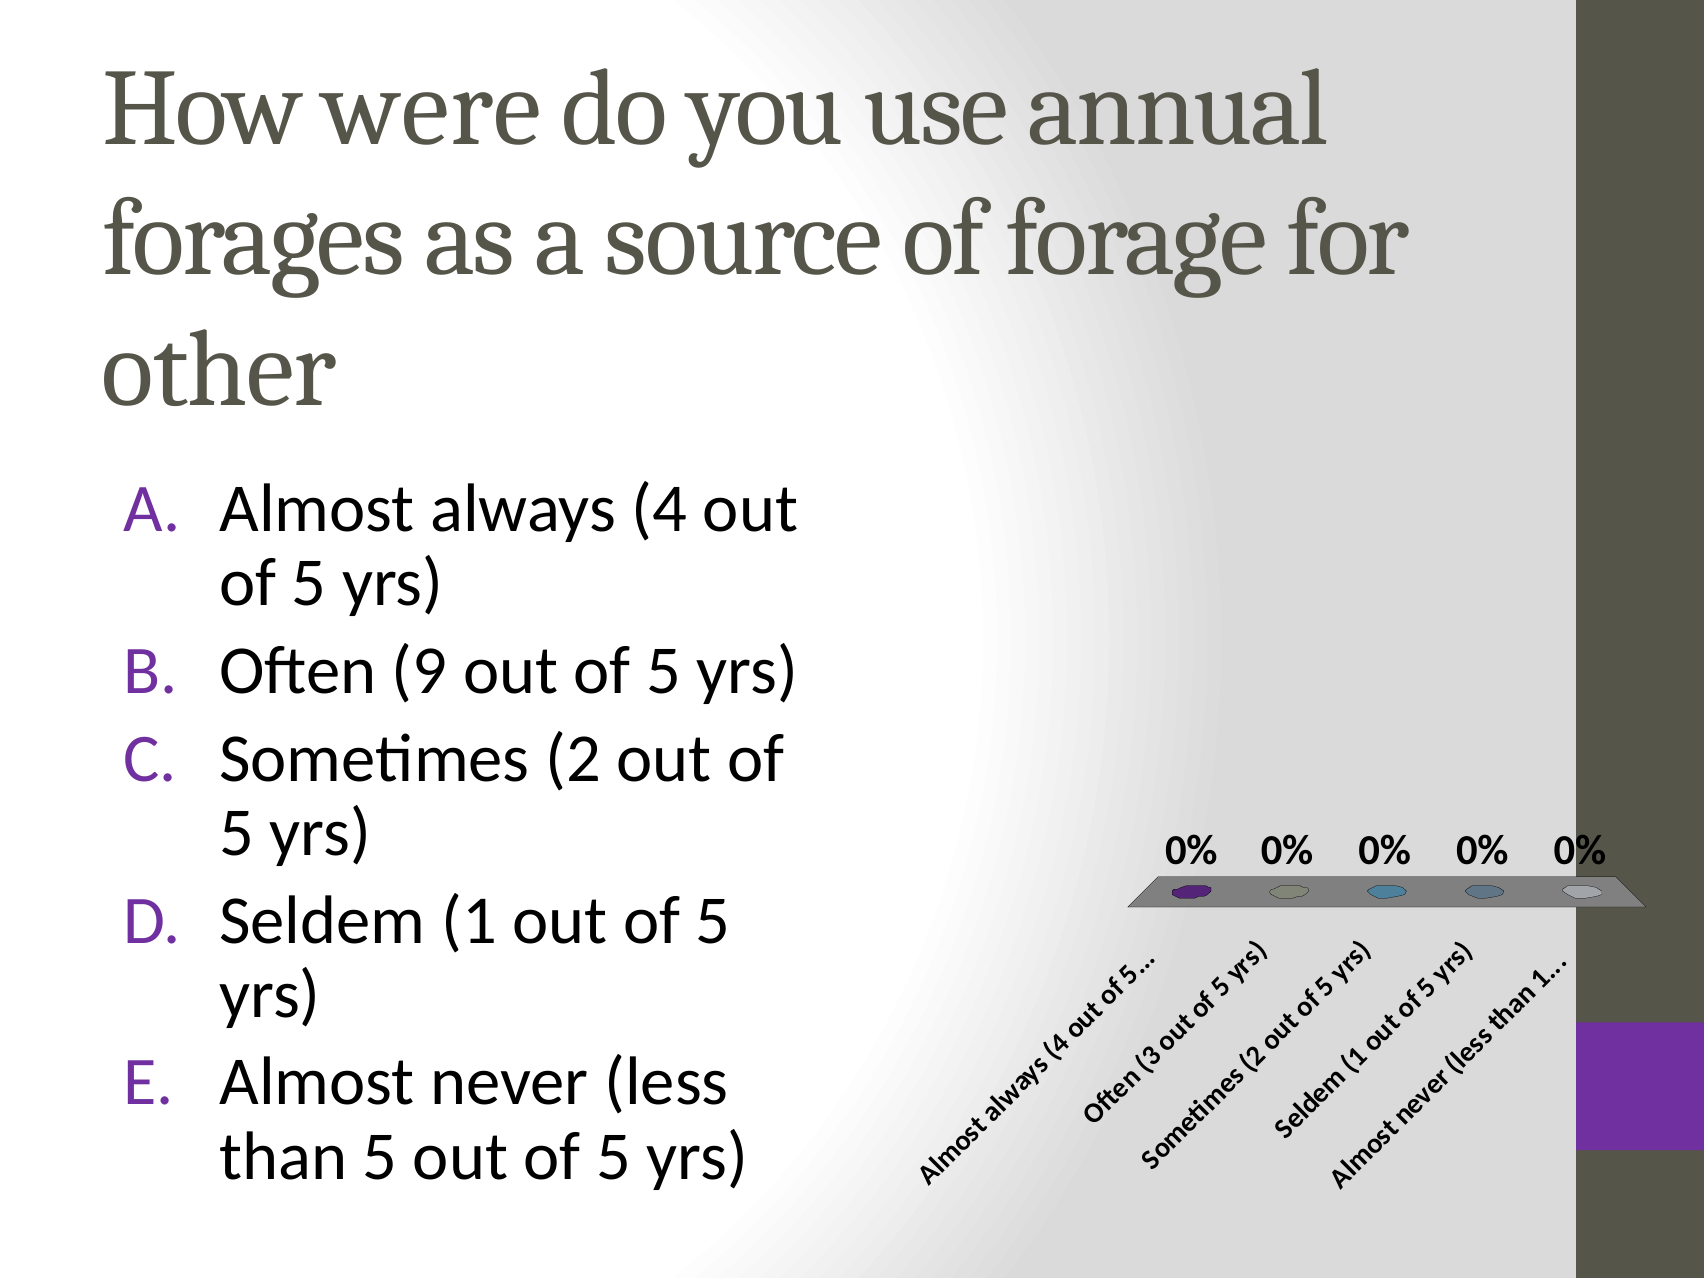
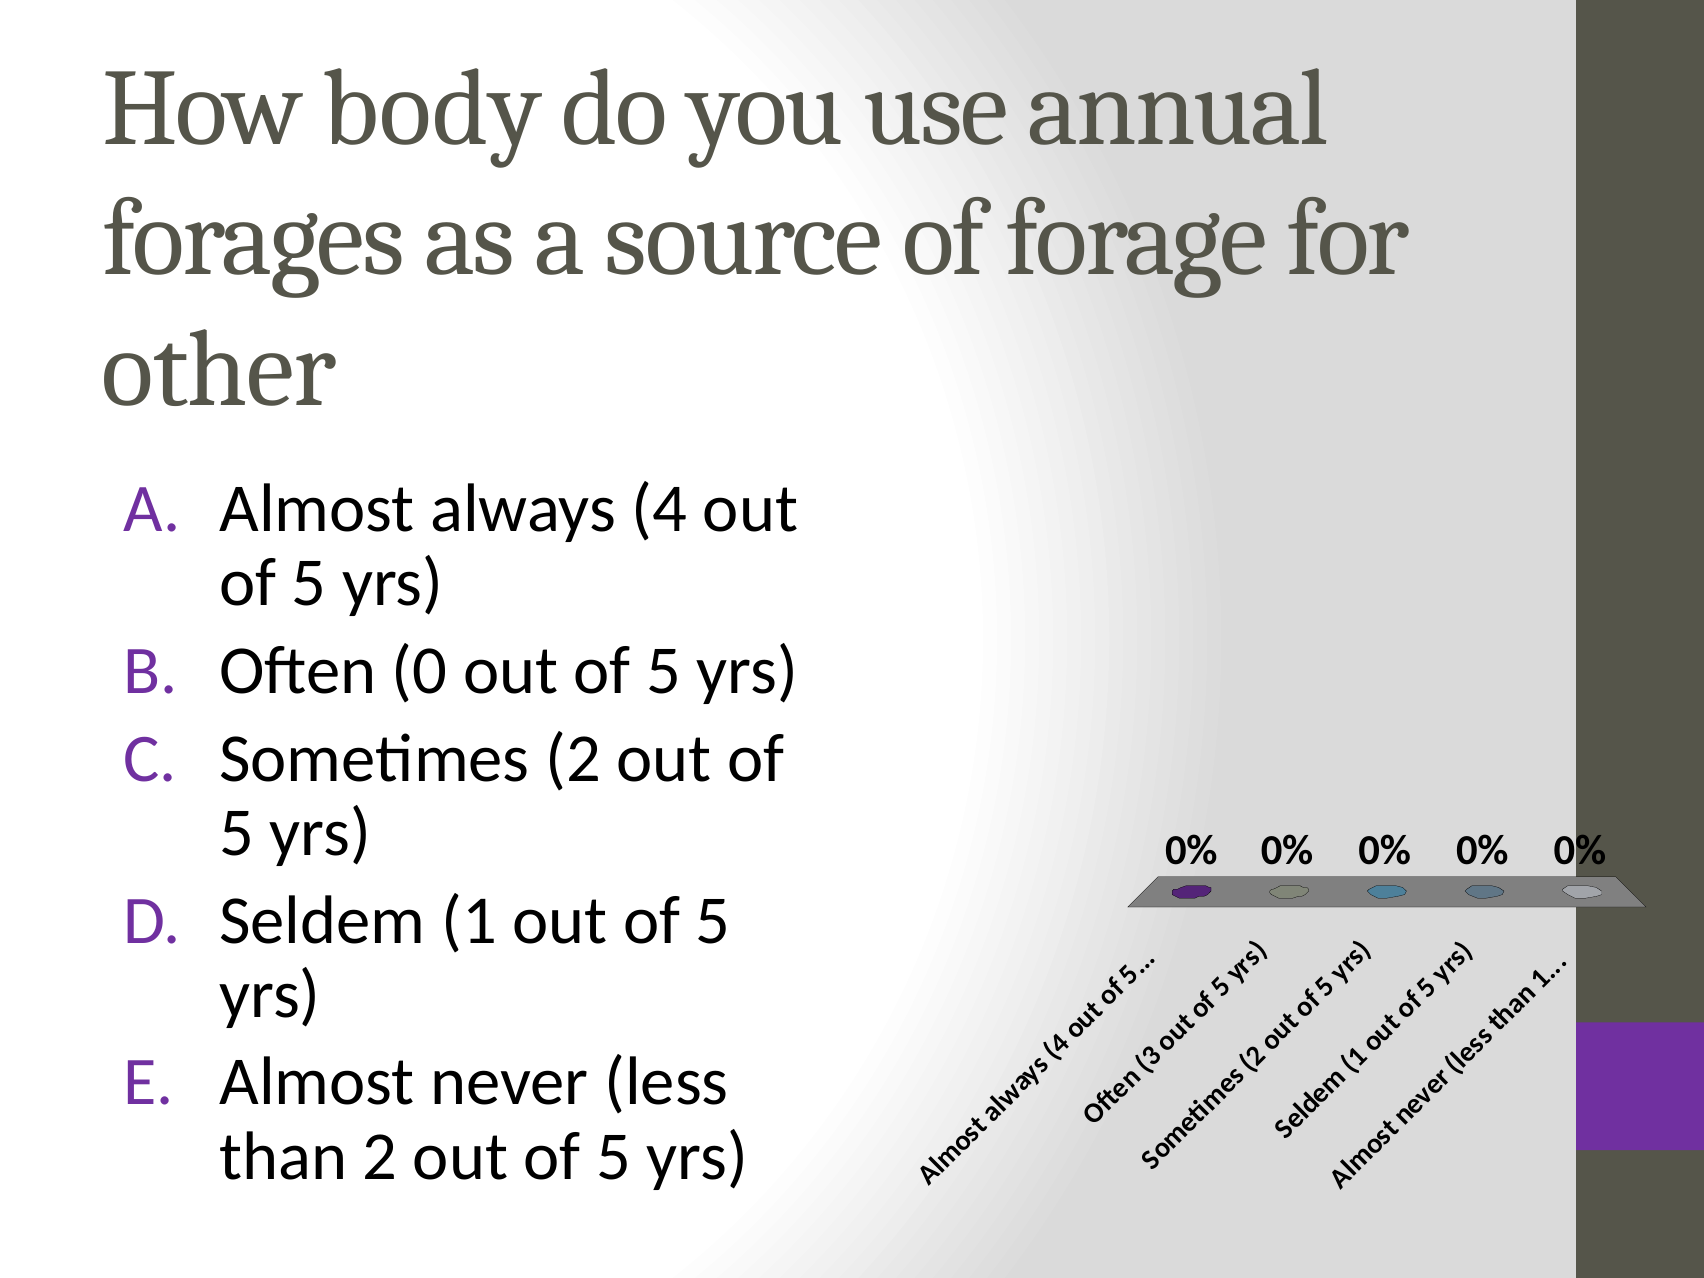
were: were -> body (432, 108)
9: 9 -> 0 (420, 671)
than 5: 5 -> 2 (380, 1156)
